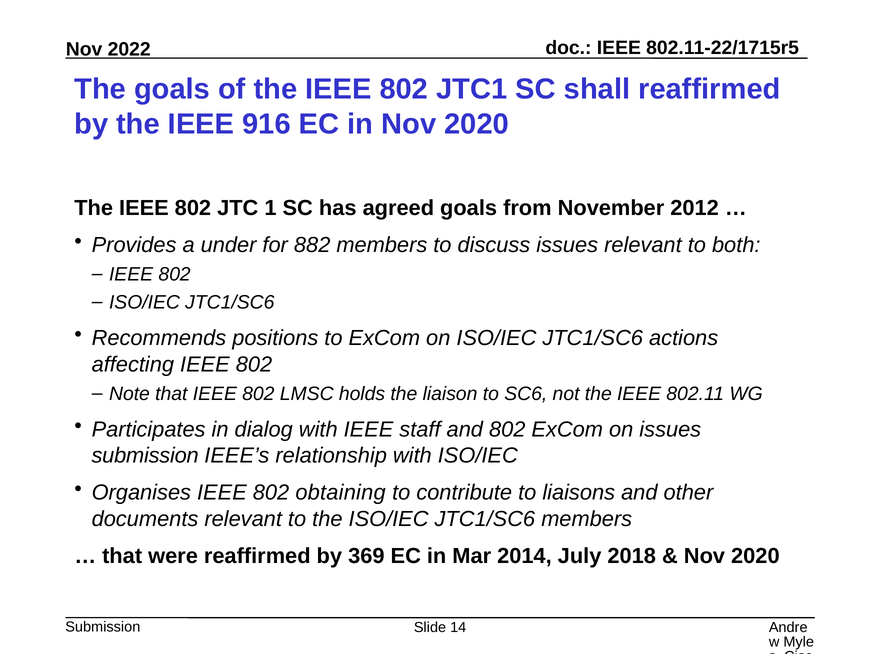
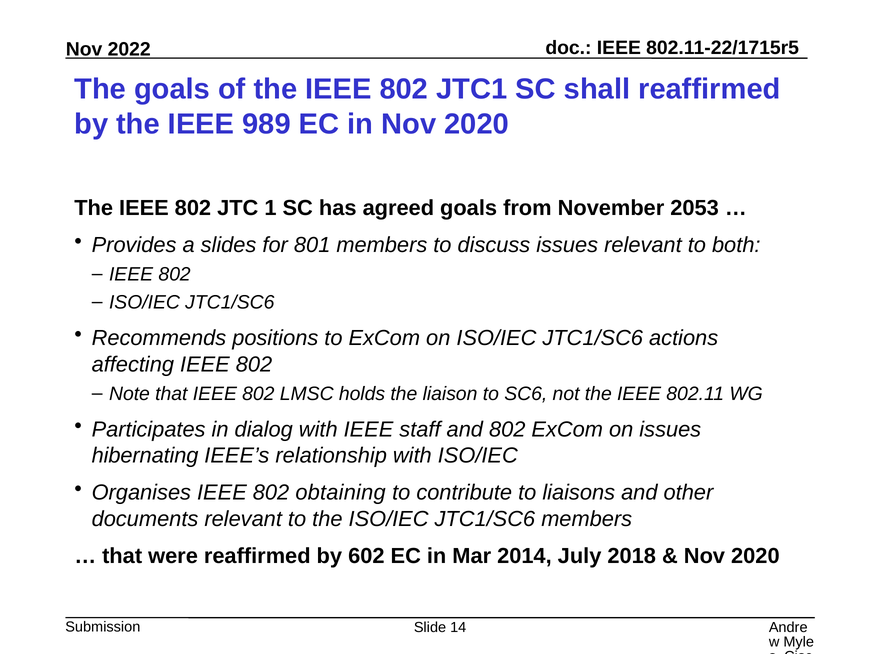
916: 916 -> 989 (267, 124)
2012: 2012 -> 2053 (695, 208)
under: under -> slides (229, 245)
882: 882 -> 801 (312, 245)
submission: submission -> hibernating (145, 456)
369: 369 -> 602 (366, 557)
